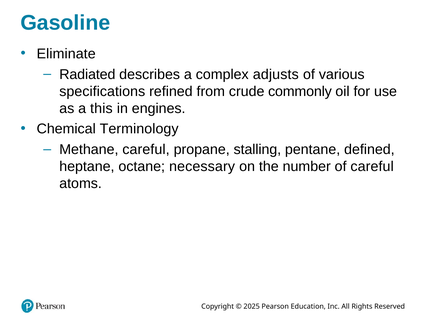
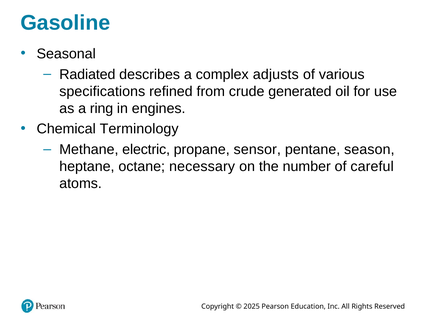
Eliminate: Eliminate -> Seasonal (66, 54)
commonly: commonly -> generated (300, 91)
this: this -> ring (102, 109)
Methane careful: careful -> electric (146, 150)
stalling: stalling -> sensor (257, 150)
defined: defined -> season (369, 150)
